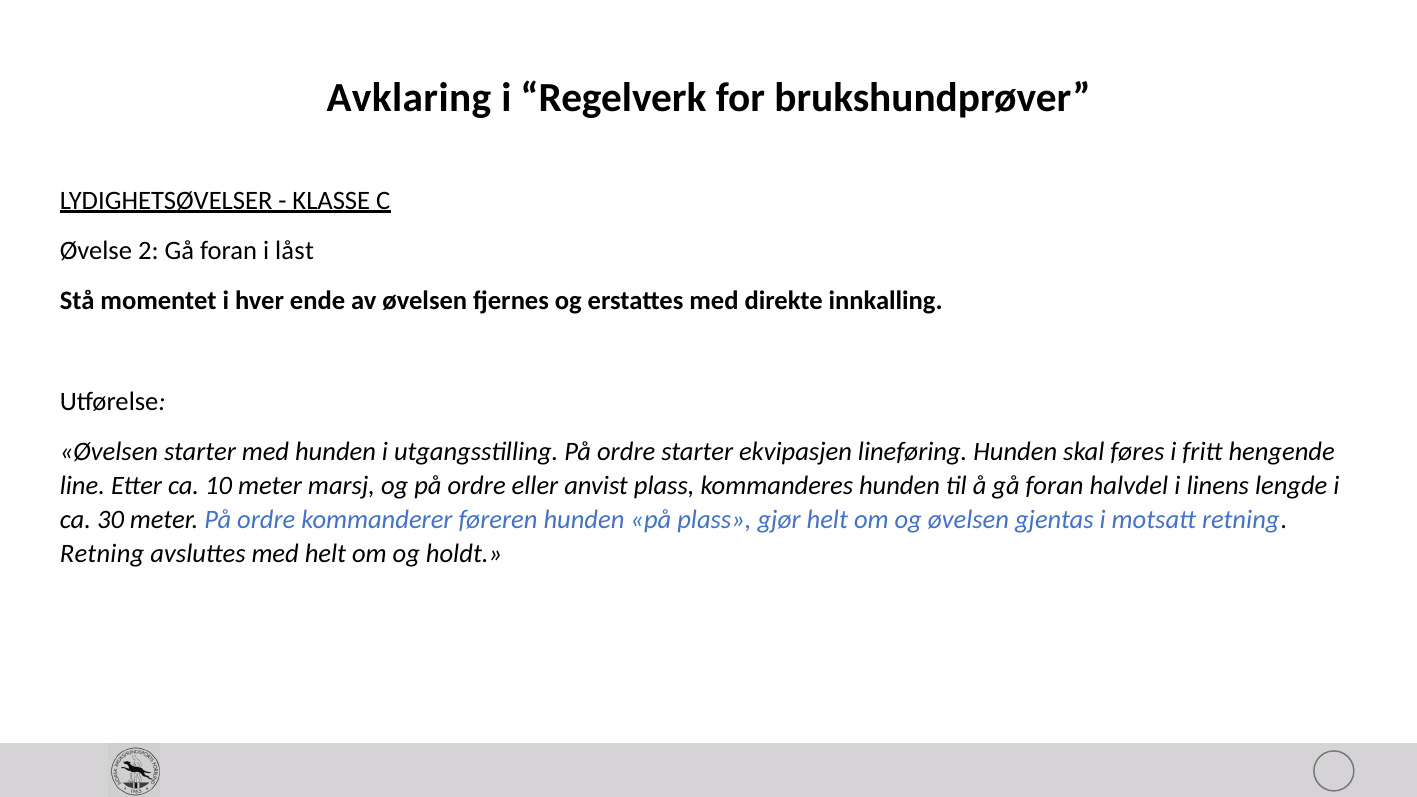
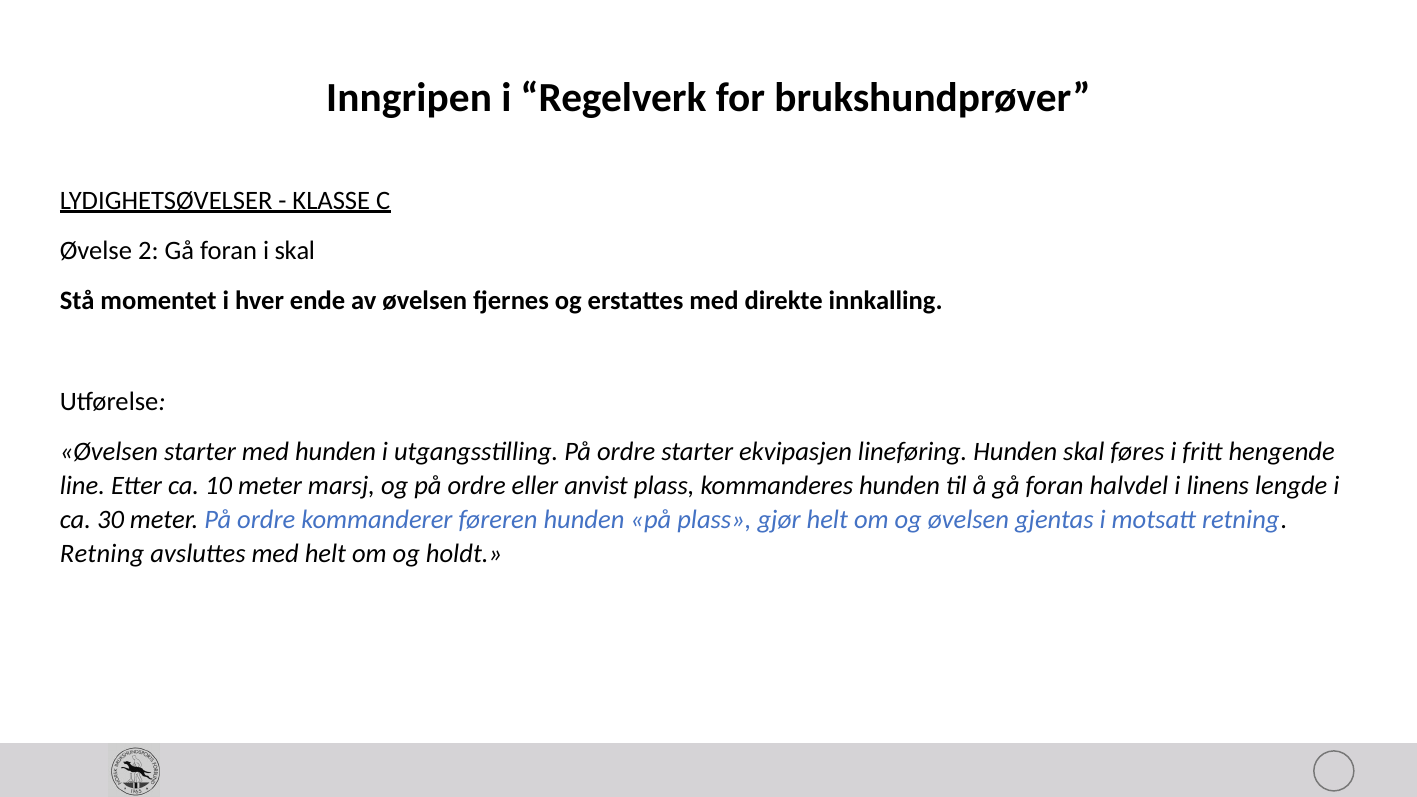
Avklaring: Avklaring -> Inngripen (409, 98)
i låst: låst -> skal (295, 251)
